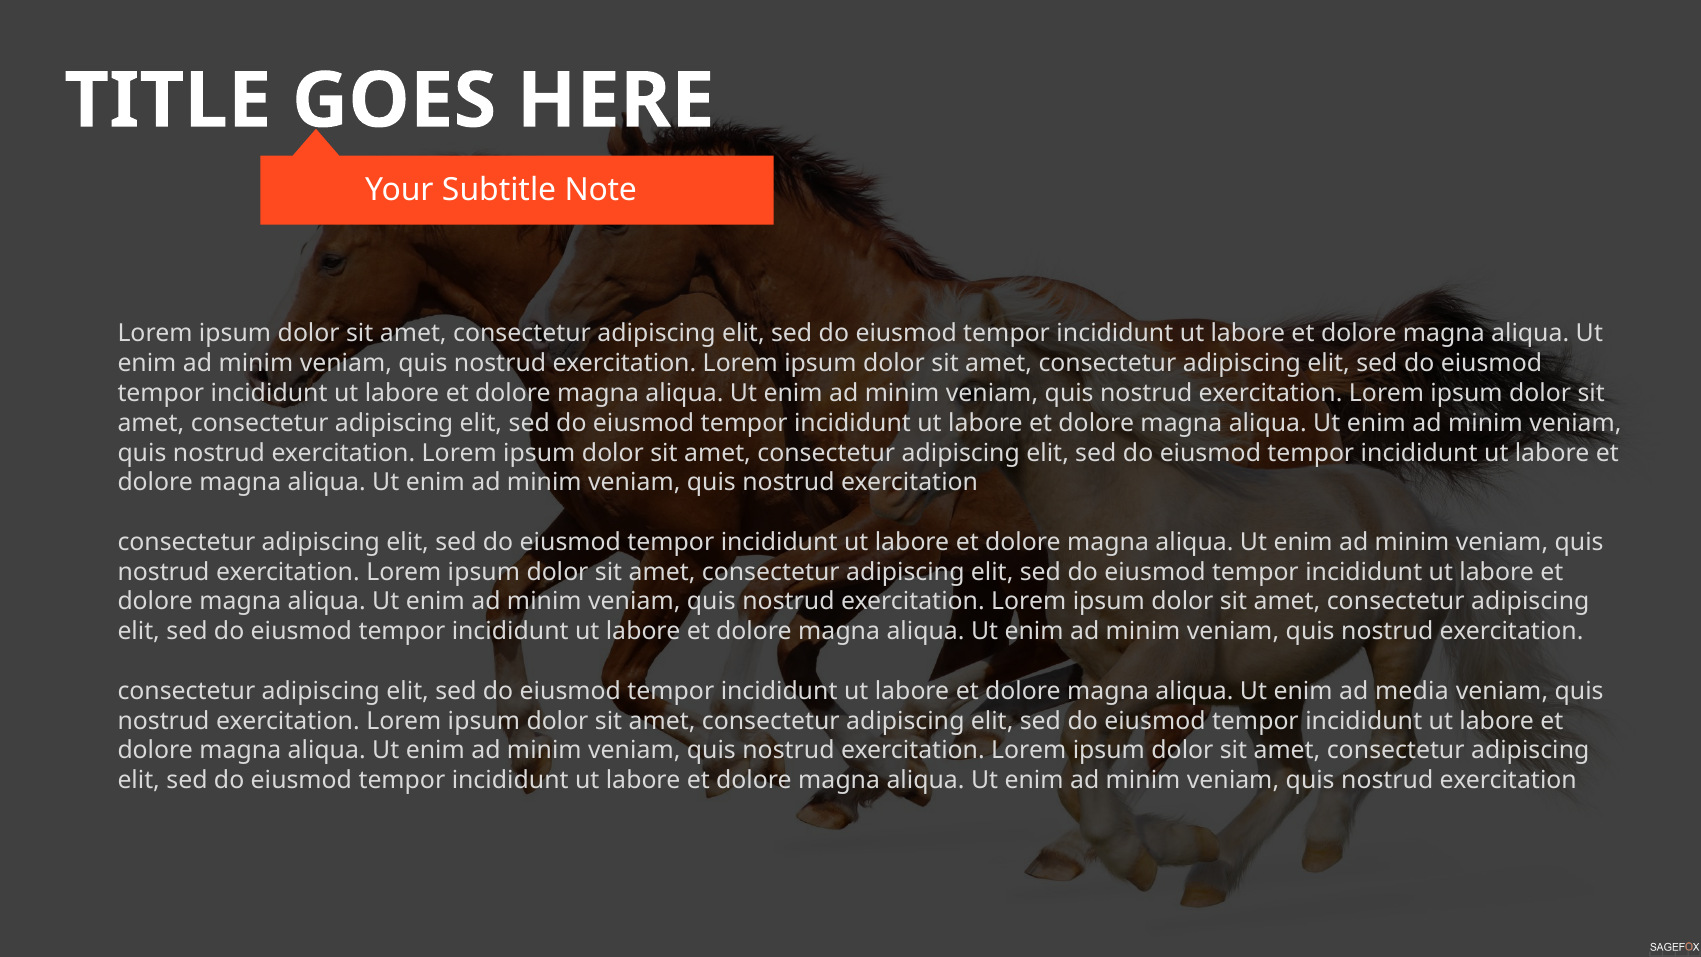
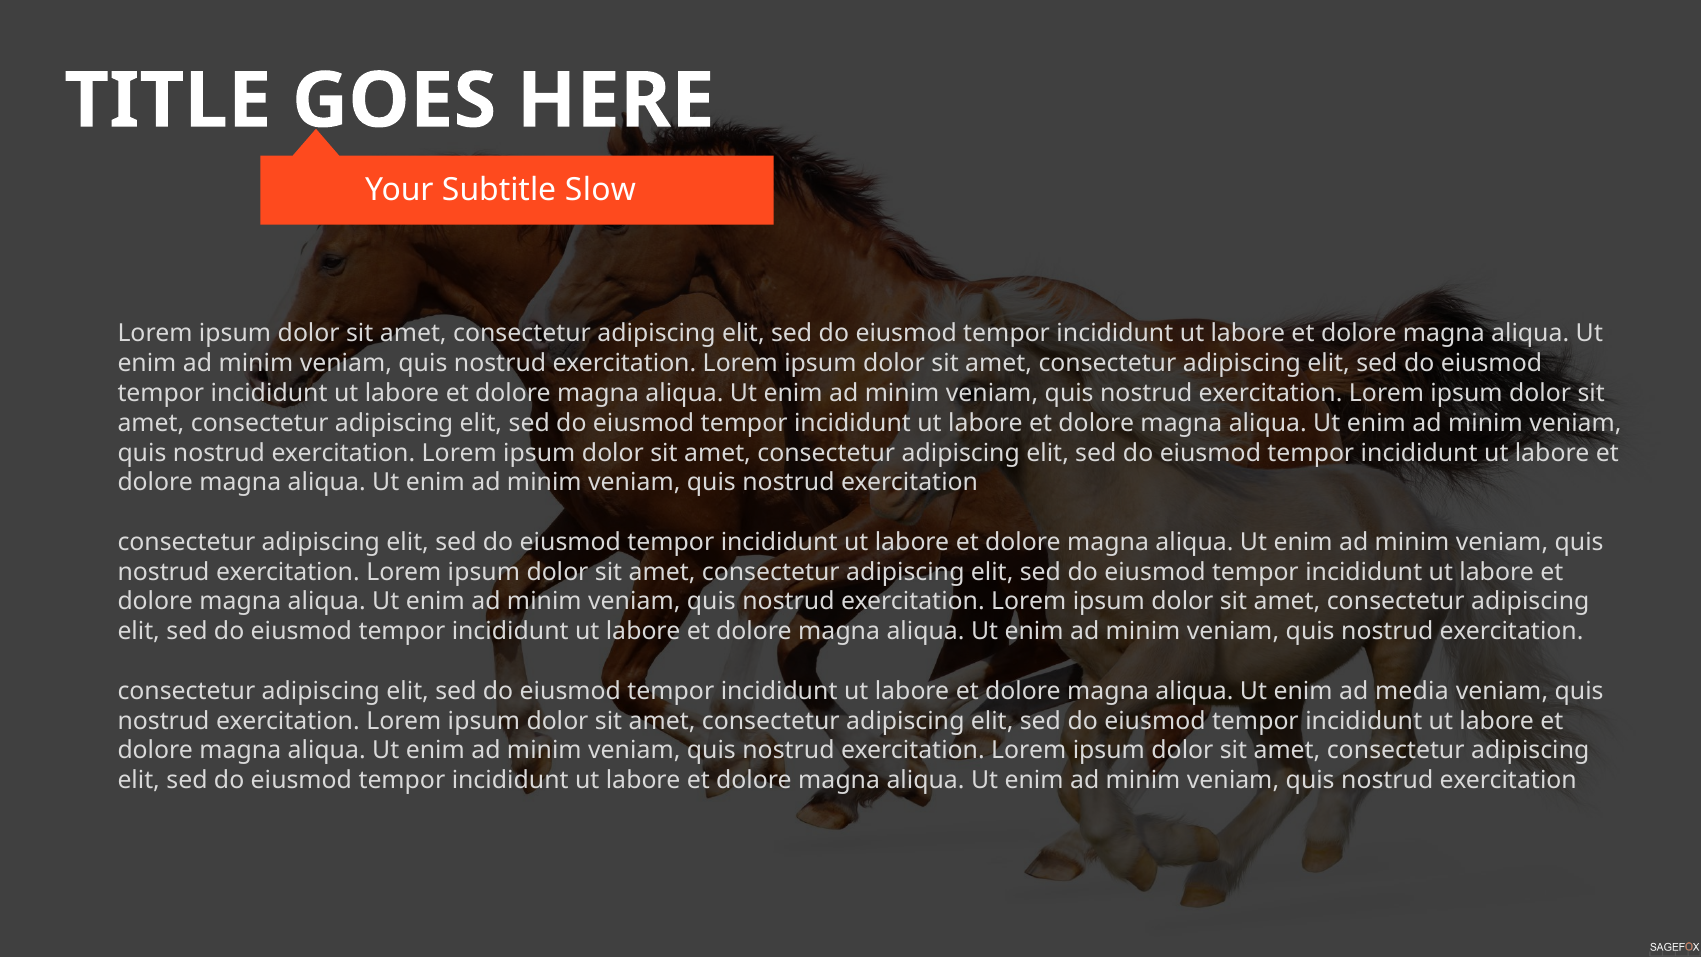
Note: Note -> Slow (600, 190)
